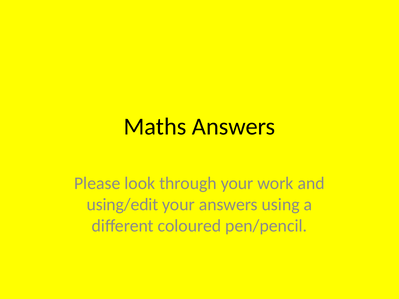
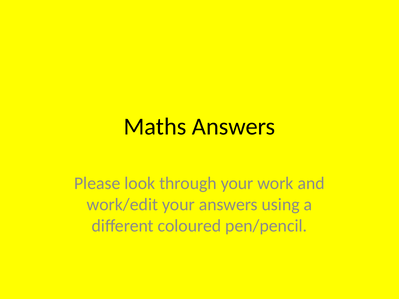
using/edit: using/edit -> work/edit (122, 205)
